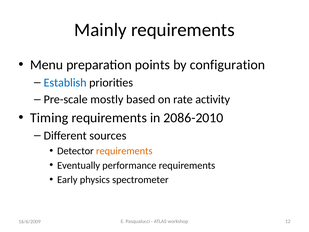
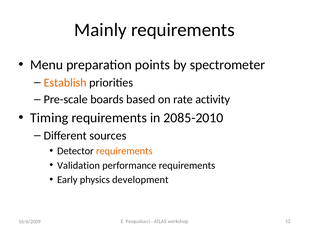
configuration: configuration -> spectrometer (227, 65)
Establish colour: blue -> orange (65, 83)
mostly: mostly -> boards (107, 99)
2086-2010: 2086-2010 -> 2085-2010 (193, 118)
Eventually: Eventually -> Validation (79, 165)
spectrometer: spectrometer -> development (140, 180)
